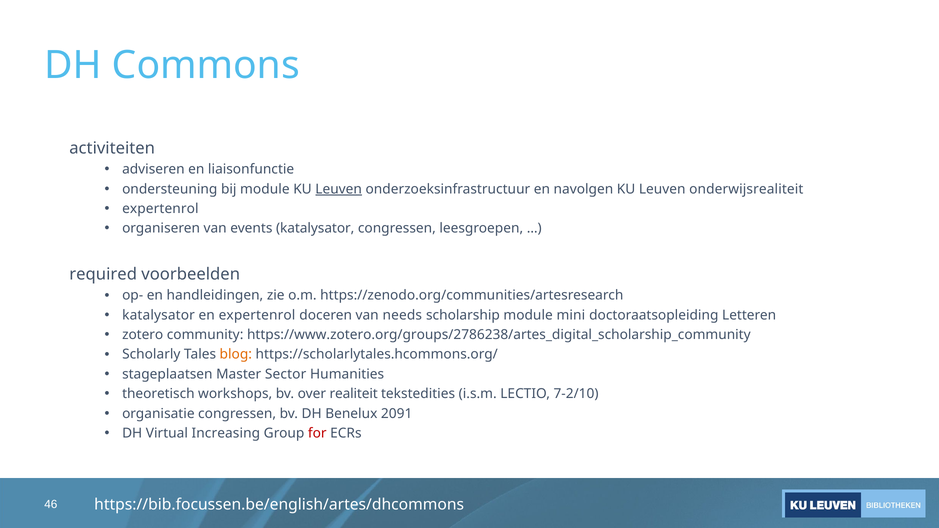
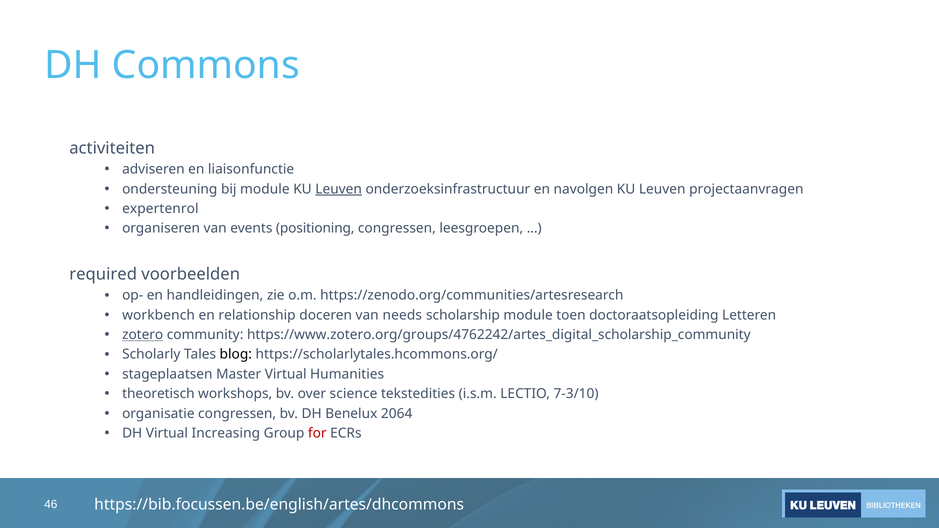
onderwijsrealiteit: onderwijsrealiteit -> projectaanvragen (746, 189)
events katalysator: katalysator -> positioning (315, 228)
katalysator: katalysator -> workbench (159, 315)
en expertenrol: expertenrol -> relationship (257, 315)
mini: mini -> toen (571, 315)
zotero underline: none -> present (143, 335)
https://www.zotero.org/groups/2786238/artes_digital_scholarship_community: https://www.zotero.org/groups/2786238/artes_digital_scholarship_community -> https://www.zotero.org/groups/4762242/artes_digital_scholarship_community (499, 335)
blog colour: orange -> black (236, 355)
Master Sector: Sector -> Virtual (286, 374)
realiteit: realiteit -> science (354, 394)
7-2/10: 7-2/10 -> 7-3/10 (576, 394)
2091: 2091 -> 2064 (397, 414)
